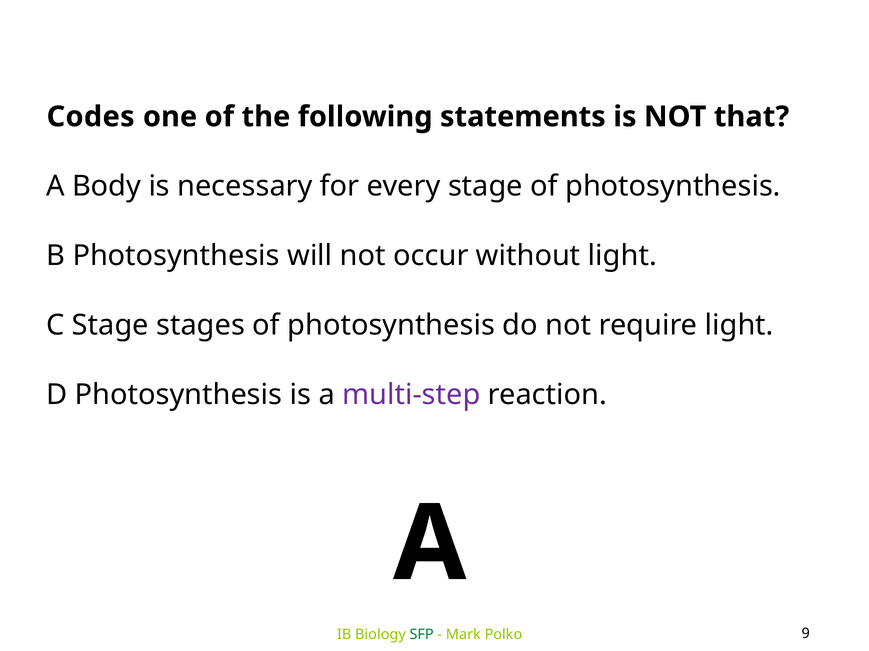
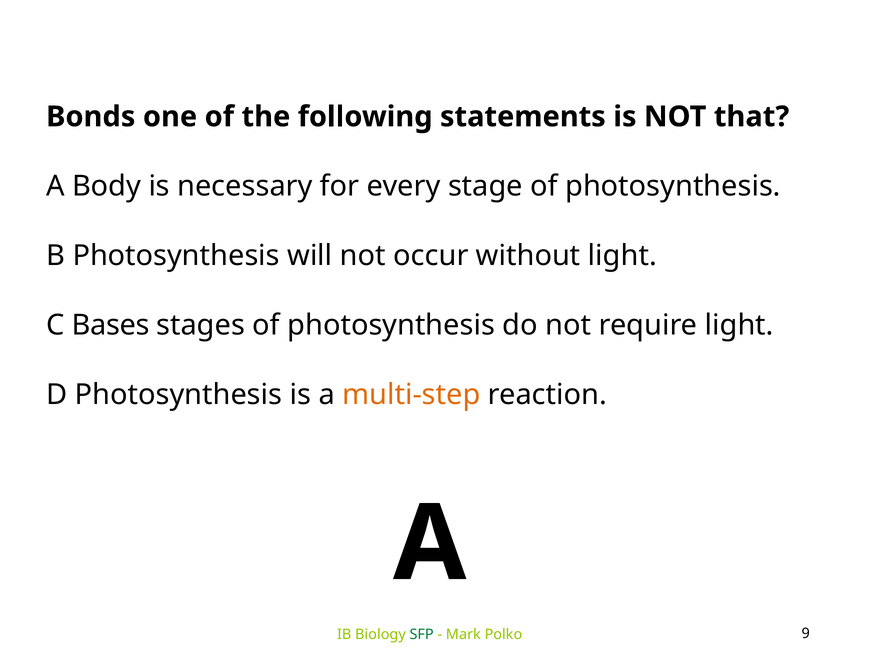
Codes: Codes -> Bonds (91, 117)
C Stage: Stage -> Bases (111, 325)
multi-step colour: purple -> orange (411, 395)
